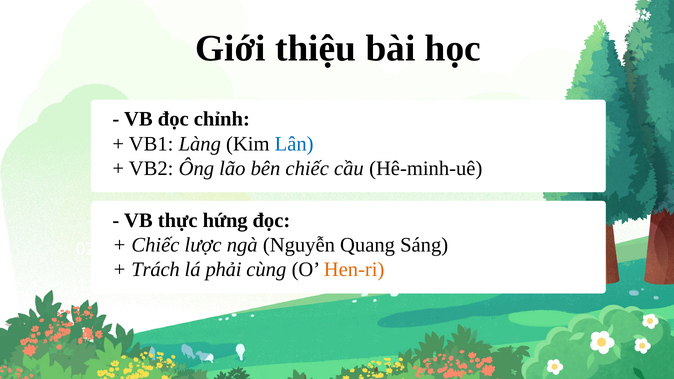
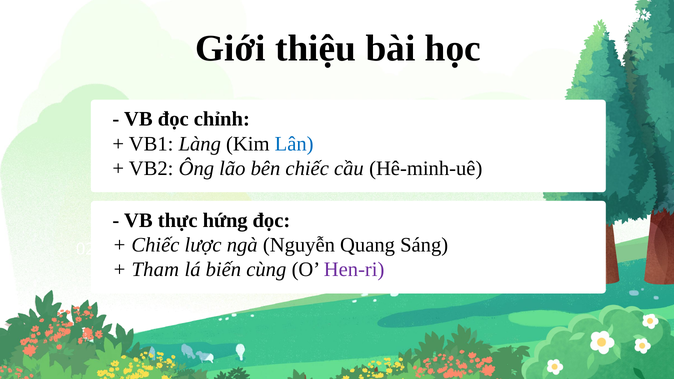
Trách: Trách -> Tham (155, 270)
phải: phải -> biến (223, 270)
Hen-ri colour: orange -> purple (354, 270)
